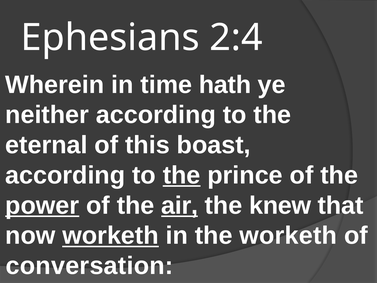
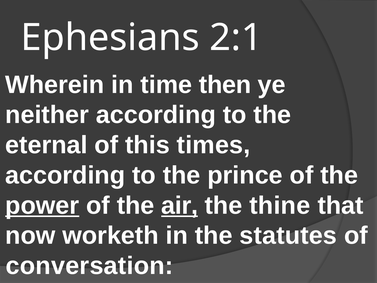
2:4: 2:4 -> 2:1 (236, 38)
hath: hath -> then (225, 85)
boast: boast -> times (214, 145)
the underline: present -> none (182, 175)
knew: knew -> thine (280, 205)
worketh underline: present -> none (111, 235)
the worketh: worketh -> statutes (288, 235)
